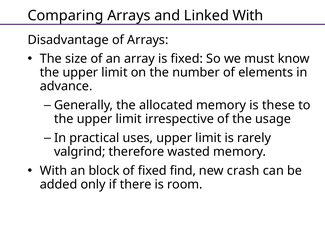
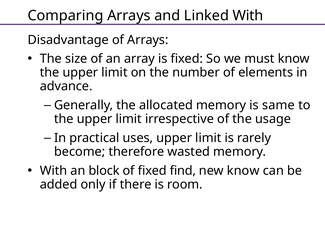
these: these -> same (278, 105)
valgrind: valgrind -> become (80, 151)
new crash: crash -> know (243, 171)
